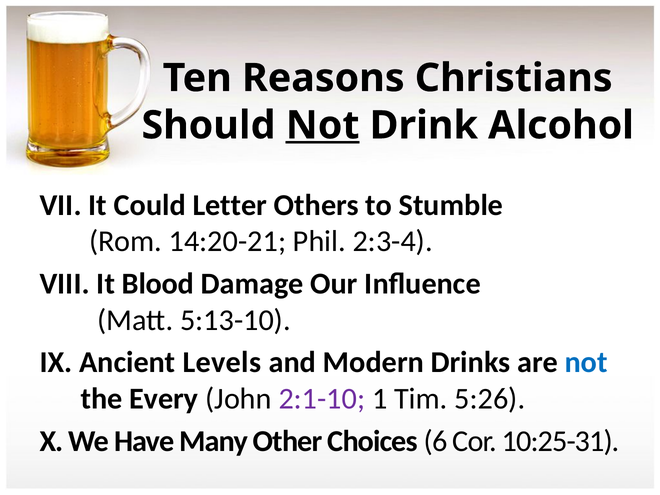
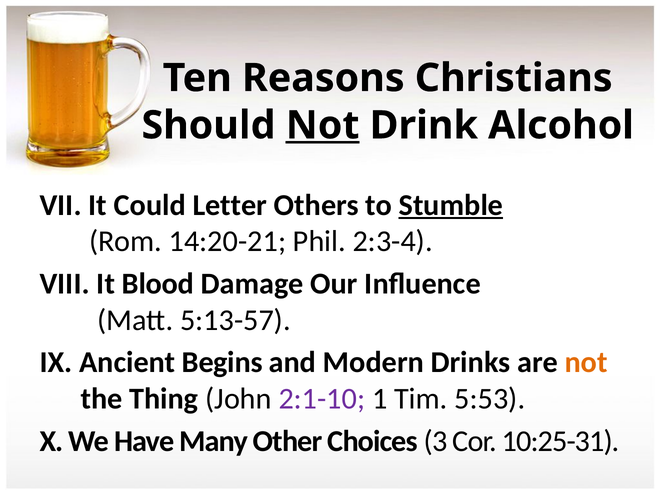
Stumble underline: none -> present (451, 205)
5:13-10: 5:13-10 -> 5:13-57 (235, 320)
Levels: Levels -> Begins (222, 362)
not colour: blue -> orange (586, 362)
Every: Every -> Thing (164, 399)
5:26: 5:26 -> 5:53 (490, 399)
6: 6 -> 3 (436, 441)
